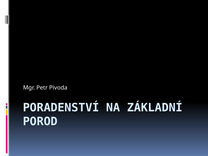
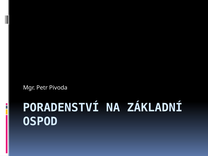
POROD: POROD -> OSPOD (40, 121)
